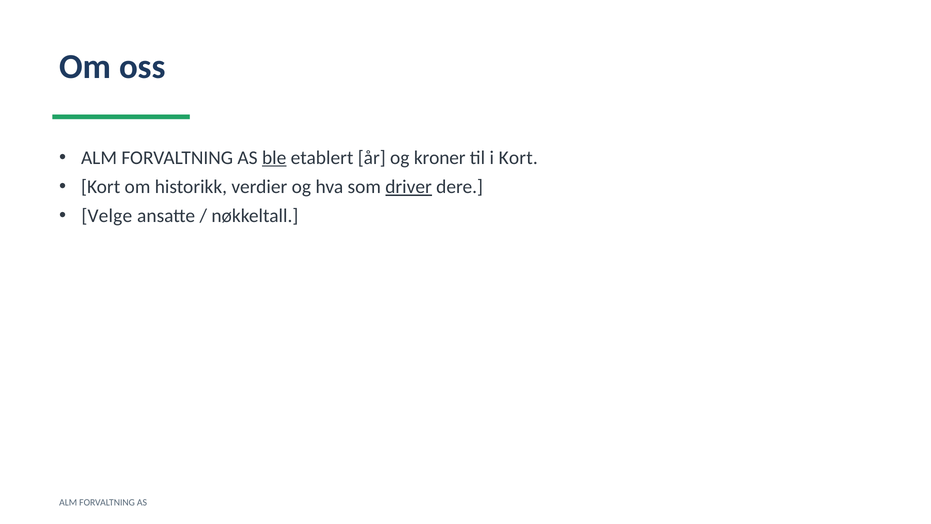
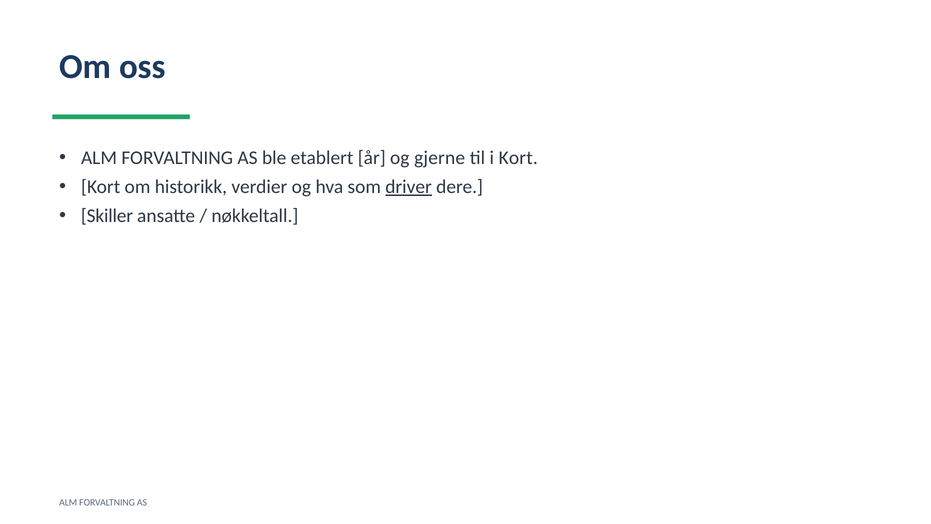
ble underline: present -> none (274, 158)
kroner: kroner -> gjerne (440, 158)
Velge: Velge -> Skiller (107, 216)
